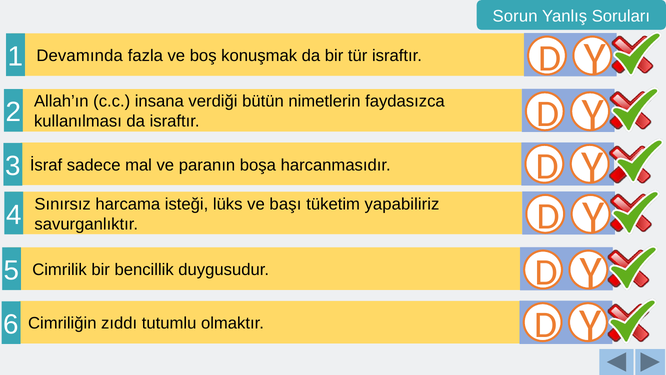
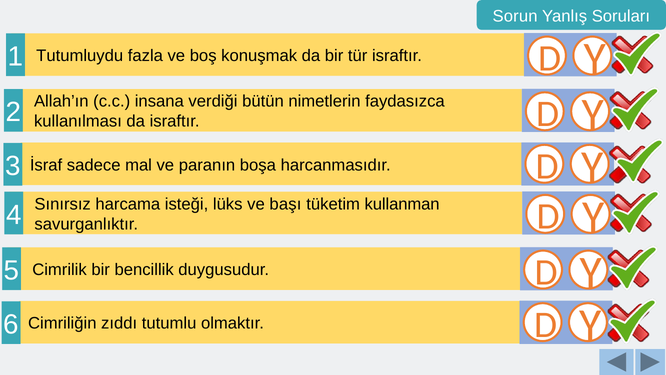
Devamında: Devamında -> Tutumluydu (80, 56)
yapabiliriz: yapabiliriz -> kullanman (402, 204)
